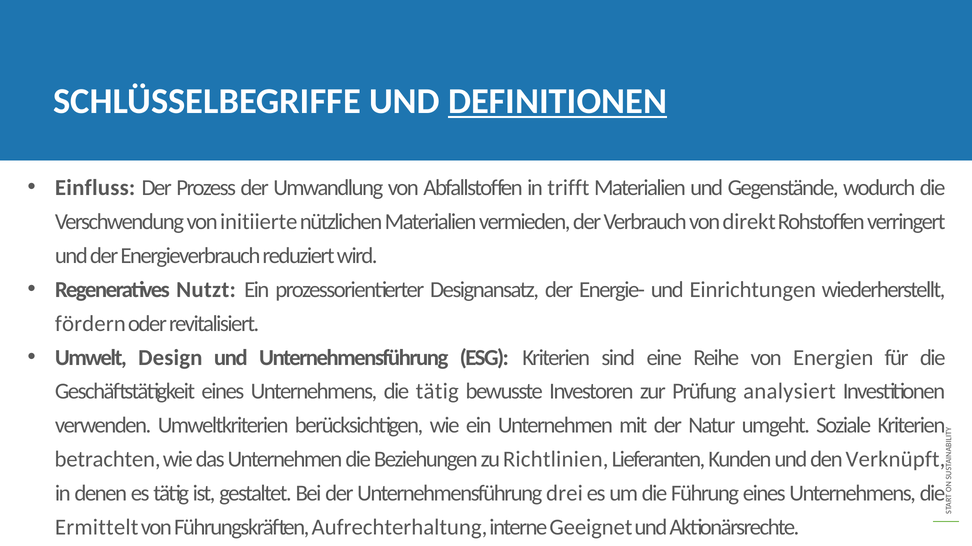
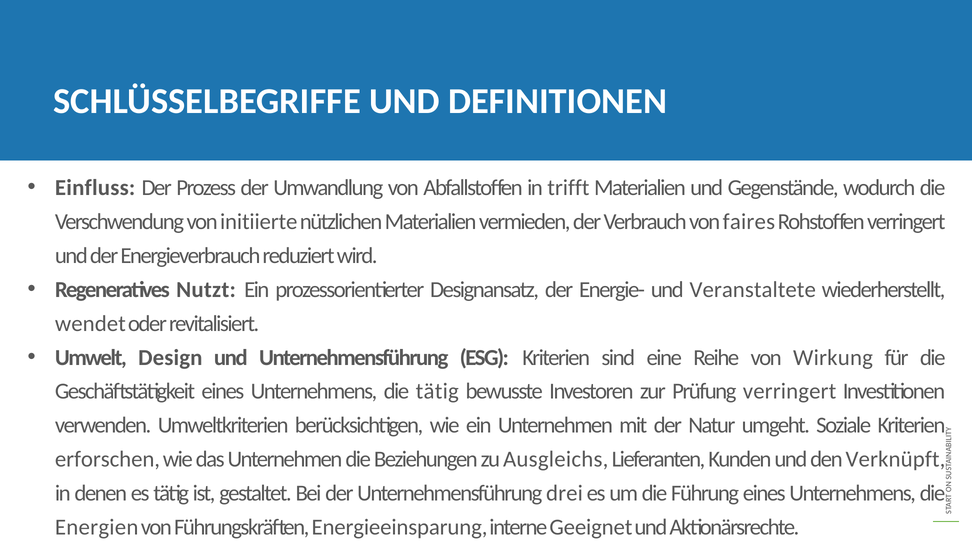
DEFINITIONEN underline: present -> none (558, 102)
direkt: direkt -> faires (749, 222)
Einrichtungen: Einrichtungen -> Veranstaltete (753, 290)
fördern: fördern -> wendet (90, 324)
Energien: Energien -> Wirkung (833, 358)
Prüfung analysiert: analysiert -> verringert (790, 392)
betrachten: betrachten -> erforschen (107, 460)
Richtlinien: Richtlinien -> Ausgleichs (556, 460)
Ermittelt: Ermittelt -> Energien (97, 528)
Aufrechterhaltung: Aufrechterhaltung -> Energieeinsparung (399, 528)
